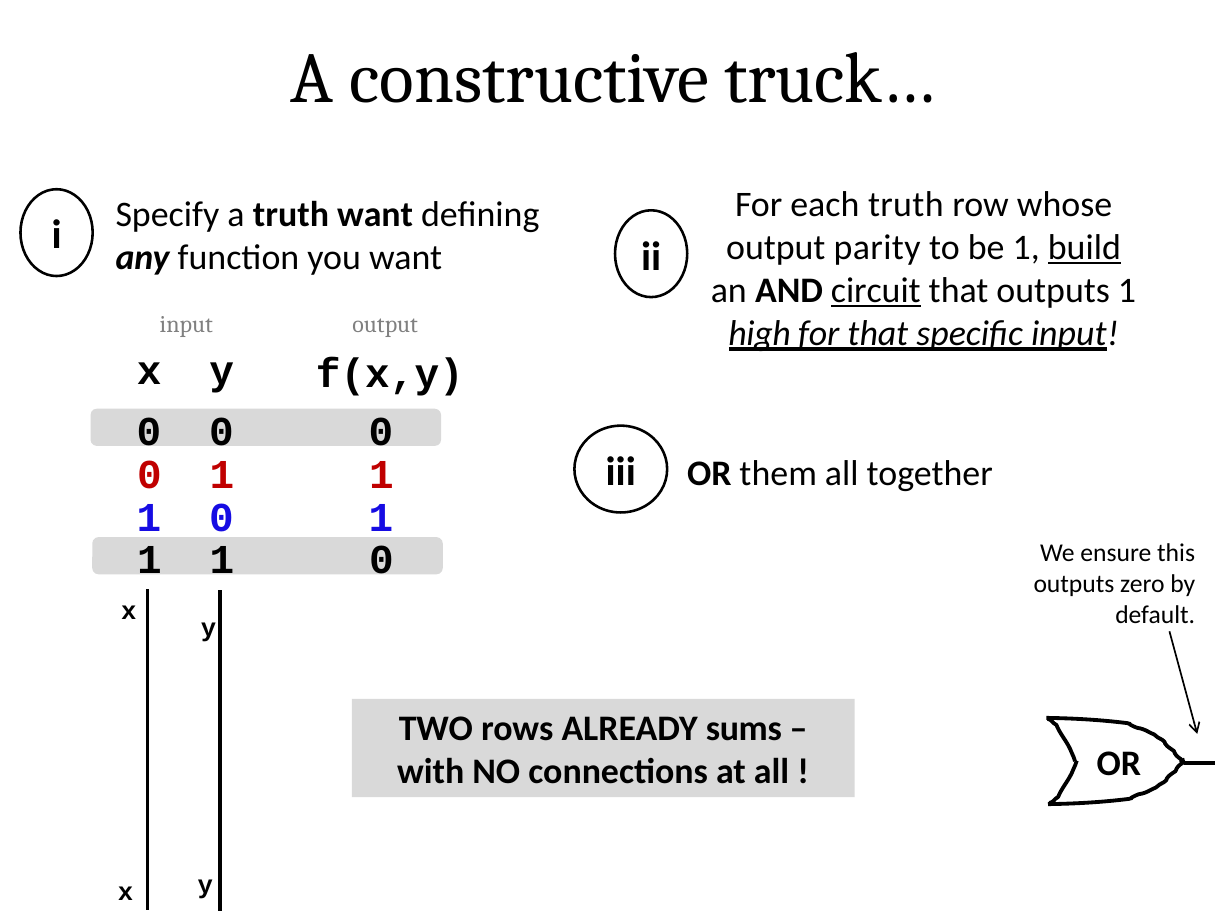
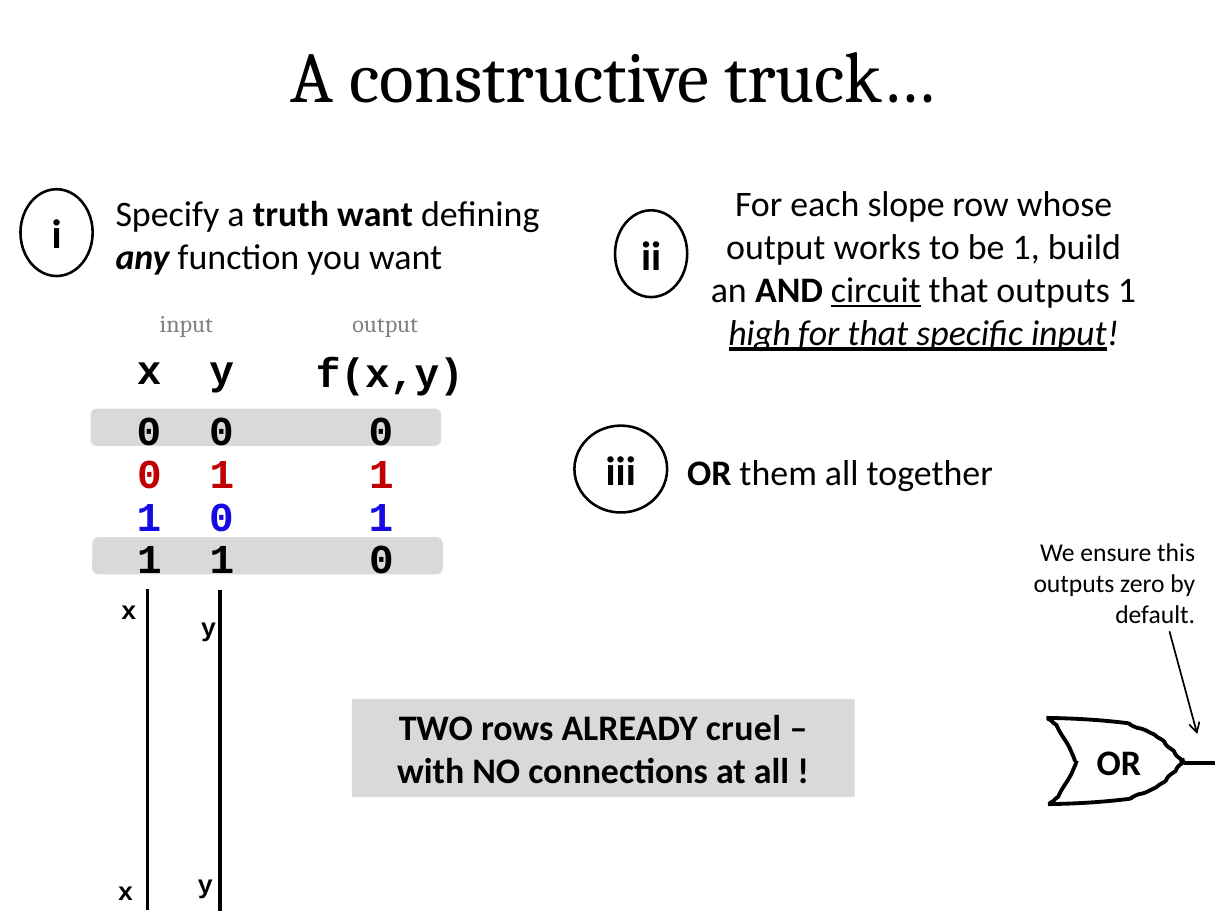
each truth: truth -> slope (906, 204)
parity: parity -> works (877, 248)
build underline: present -> none (1084, 248)
sums: sums -> cruel (744, 729)
